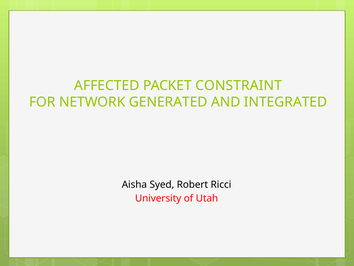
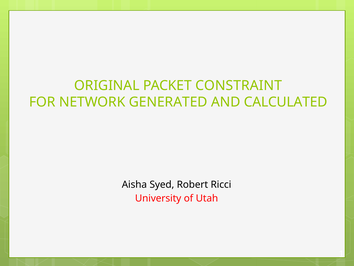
AFFECTED: AFFECTED -> ORIGINAL (107, 85)
INTEGRATED: INTEGRATED -> CALCULATED (286, 102)
